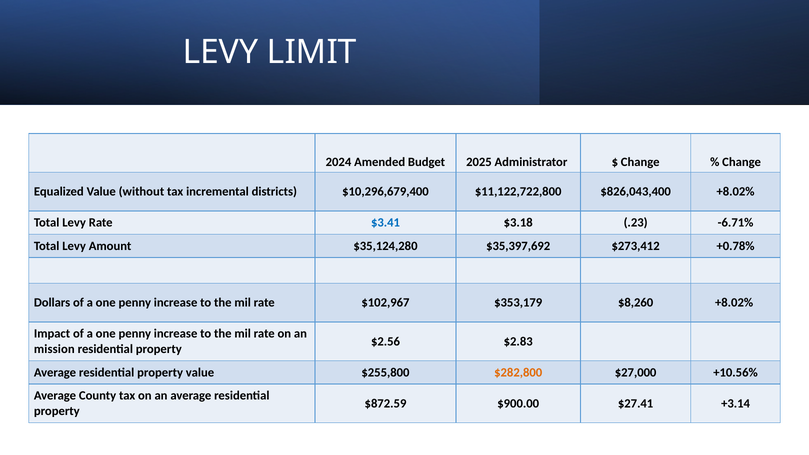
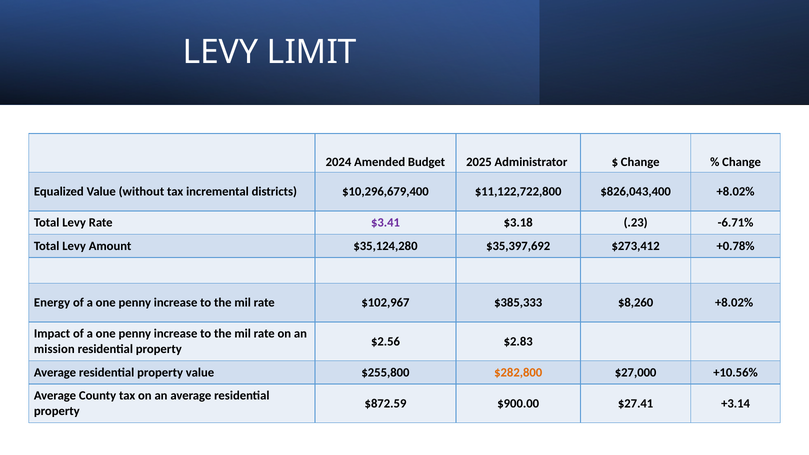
$3.41 colour: blue -> purple (385, 223)
Dollars: Dollars -> Energy (52, 303)
$353,179: $353,179 -> $385,333 (518, 303)
